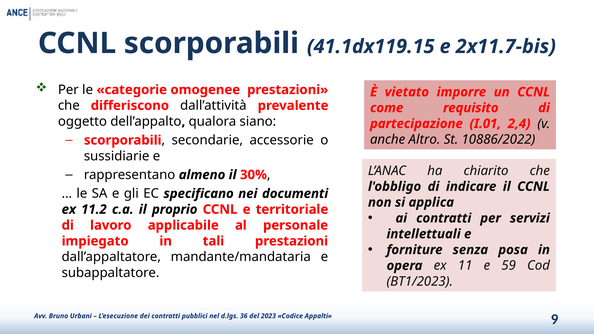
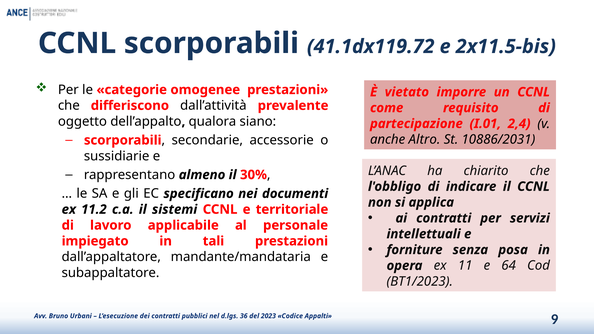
41.1dx119.15: 41.1dx119.15 -> 41.1dx119.72 (371, 47)
2x11.7-bis: 2x11.7-bis -> 2x11.5-bis (506, 47)
10886/2022: 10886/2022 -> 10886/2031 (498, 140)
proprio: proprio -> sistemi (175, 210)
59: 59 -> 64 (509, 266)
